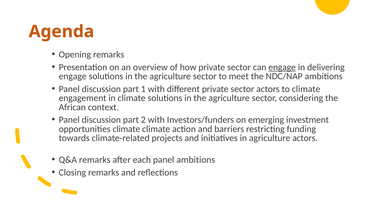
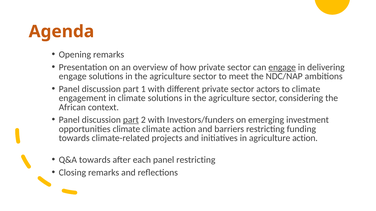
part underline: none -> present (131, 120)
agriculture actors: actors -> action (305, 138)
Q&A remarks: remarks -> towards (95, 160)
panel ambitions: ambitions -> restricting (196, 160)
